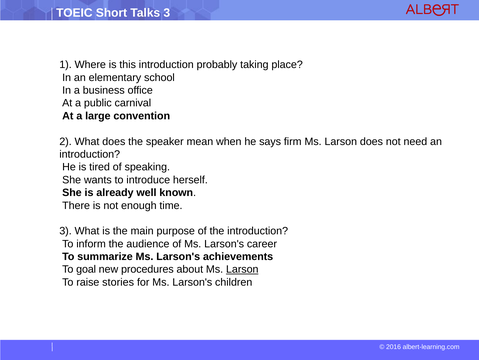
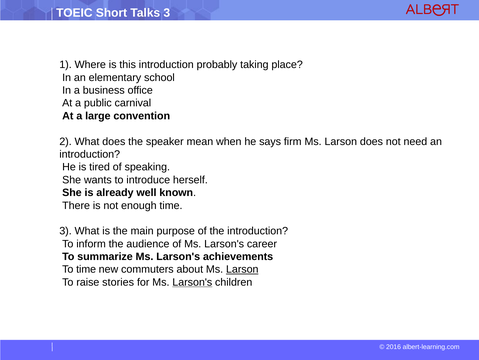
To goal: goal -> time (86, 269)
procedures: procedures -> commuters (147, 269)
Larson's underline: none -> present (192, 282)
